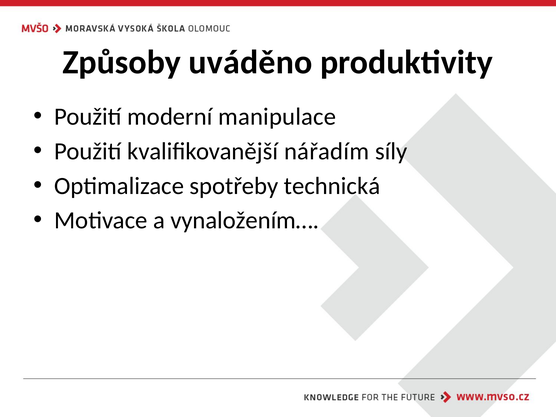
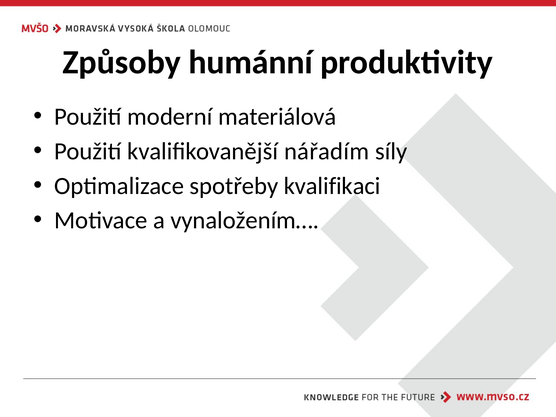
uváděno: uváděno -> humánní (251, 62)
manipulace: manipulace -> materiálová (277, 117)
technická: technická -> kvalifikaci (332, 186)
